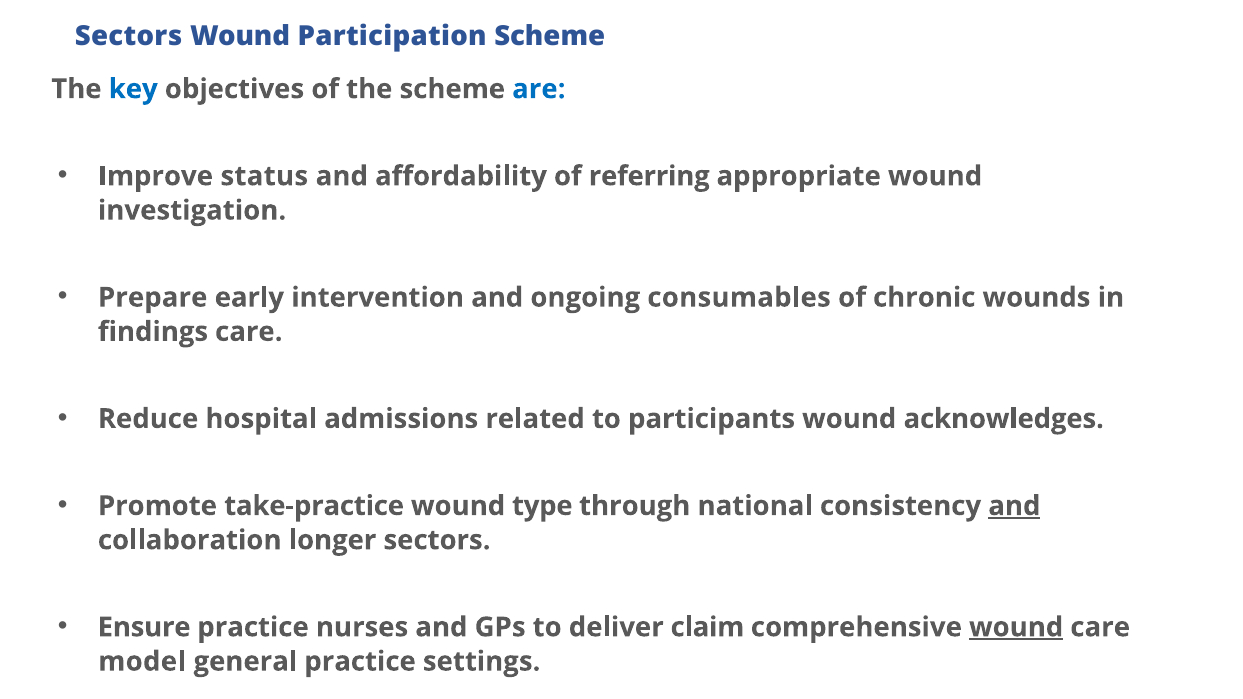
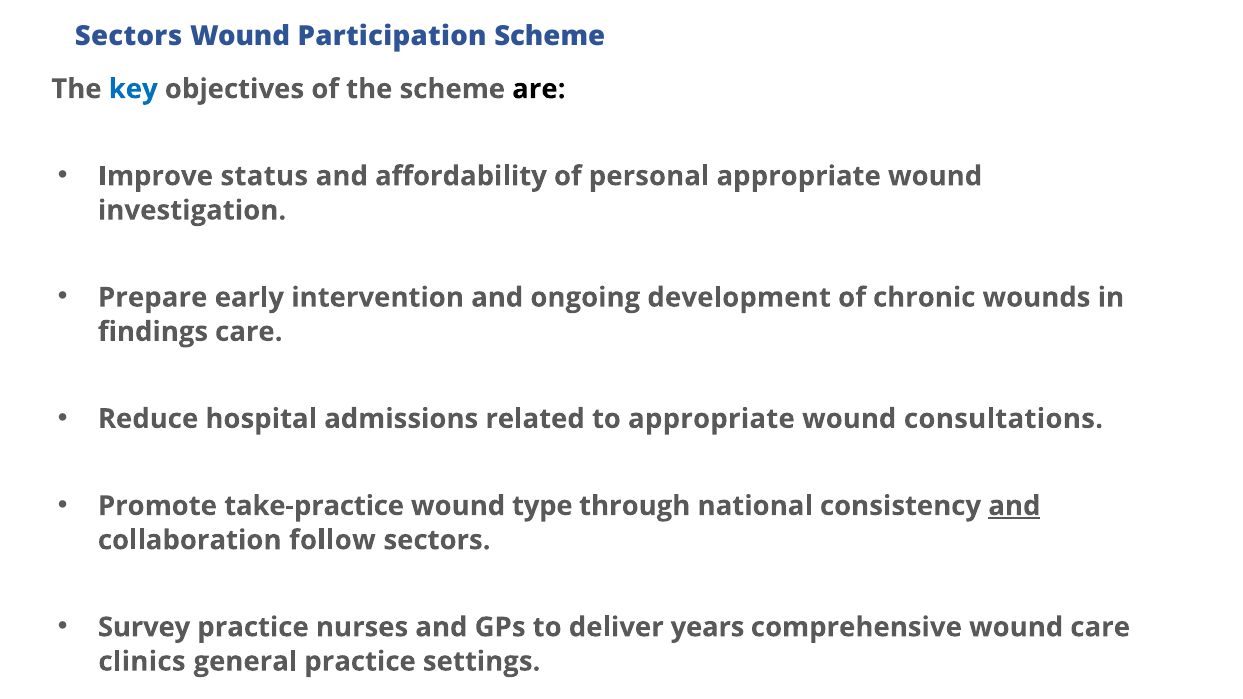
are colour: blue -> black (539, 89)
referring: referring -> personal (649, 176)
consumables: consumables -> development (739, 298)
to participants: participants -> appropriate (711, 419)
acknowledges: acknowledges -> consultations (1003, 419)
longer: longer -> follow (332, 540)
Ensure: Ensure -> Survey (144, 627)
claim: claim -> years (707, 627)
wound underline: present -> none (1016, 627)
model: model -> clinics (142, 662)
